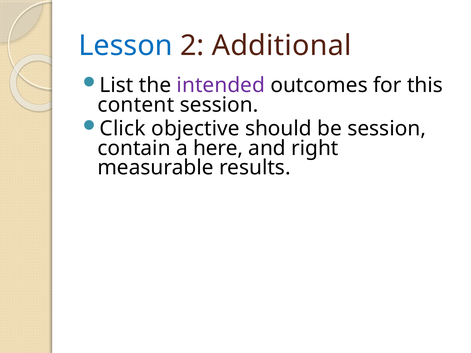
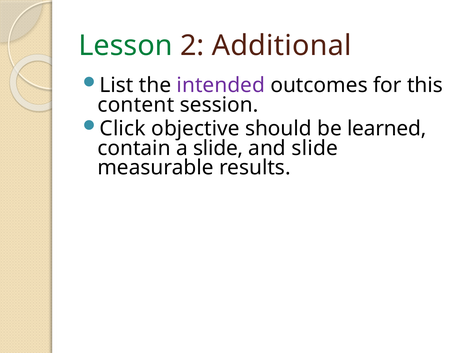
Lesson colour: blue -> green (126, 46)
be session: session -> learned (387, 129)
a here: here -> slide (218, 148)
and right: right -> slide (315, 148)
